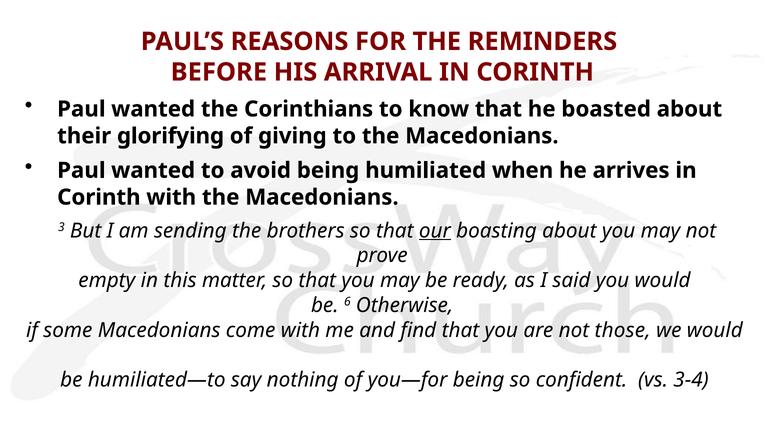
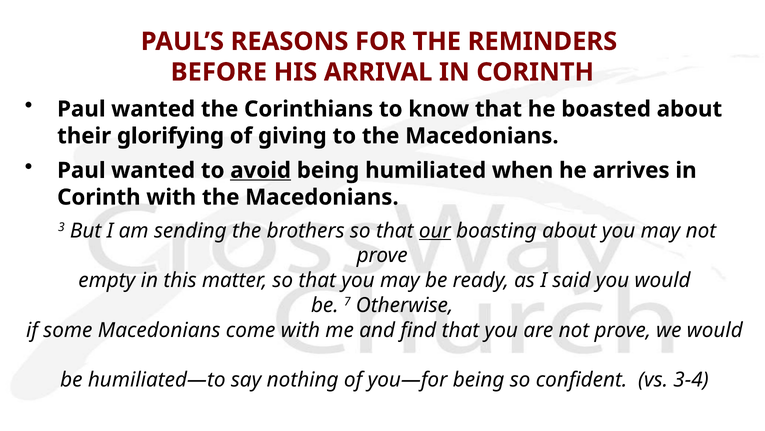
avoid underline: none -> present (261, 170)
6: 6 -> 7 (347, 301)
are not those: those -> prove (623, 330)
